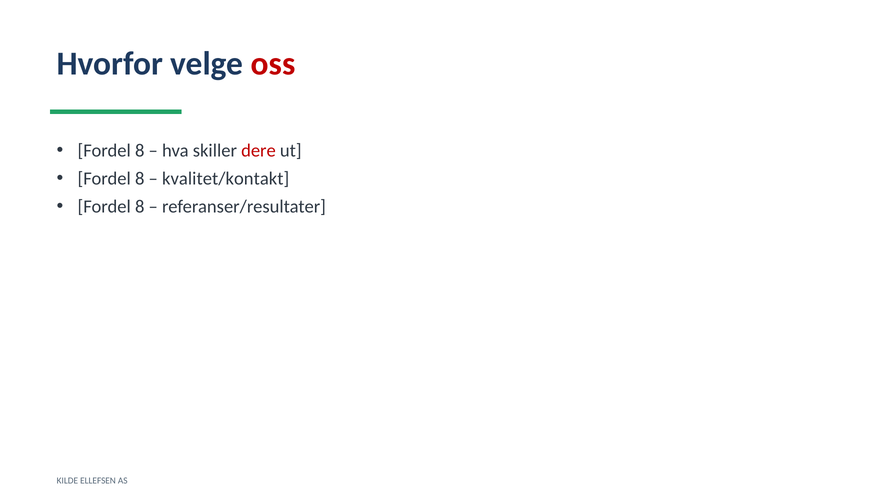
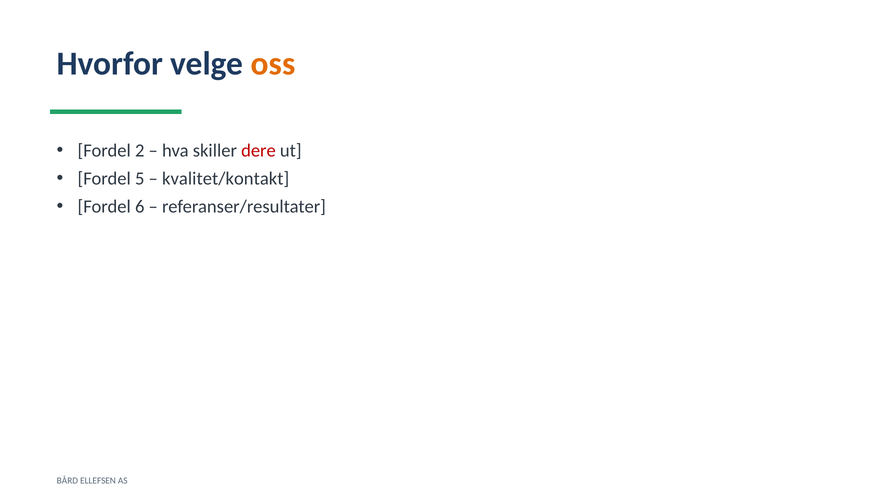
oss colour: red -> orange (273, 64)
8: 8 -> 2 (140, 151)
8: 8 -> 5 (140, 179)
8: 8 -> 6 (140, 207)
KILDE: KILDE -> BÅRD (67, 481)
